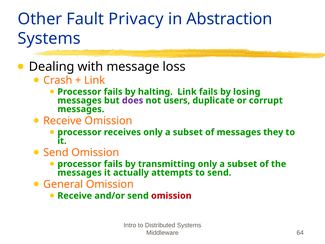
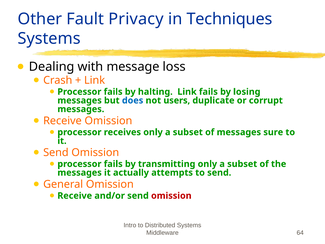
Abstraction: Abstraction -> Techniques (229, 19)
does colour: purple -> blue (133, 100)
they: they -> sure (273, 132)
